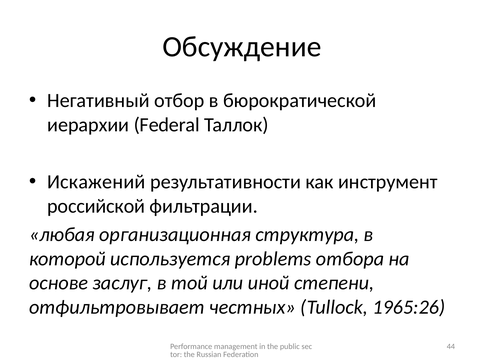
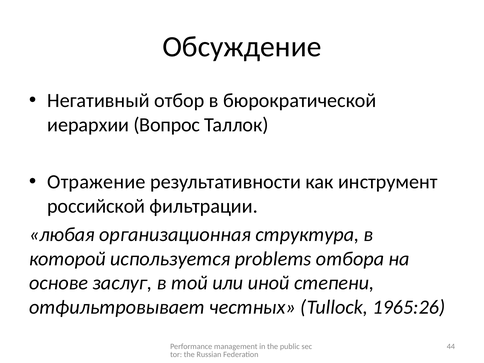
Federal: Federal -> Вопрос (167, 125)
Искажений: Искажений -> Отражение (96, 182)
